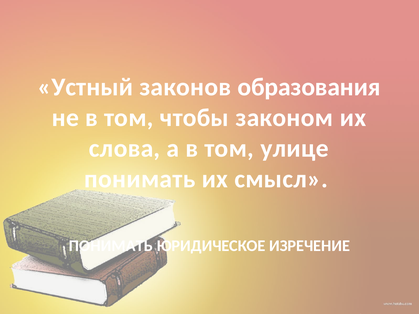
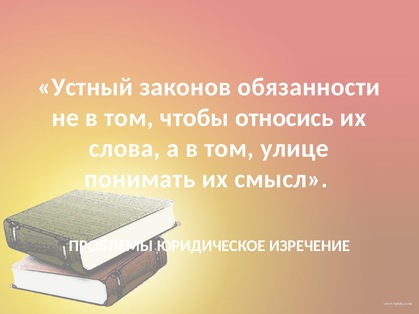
образования: образования -> обязанности (309, 87)
законом: законом -> относись (284, 118)
ПОНИМАТЬ: ПОНИМАТЬ -> ПРОБЛЕМЫ (111, 246)
